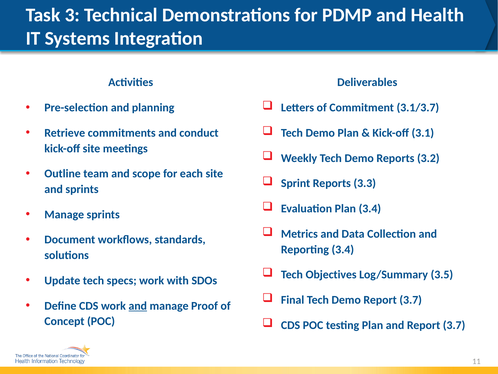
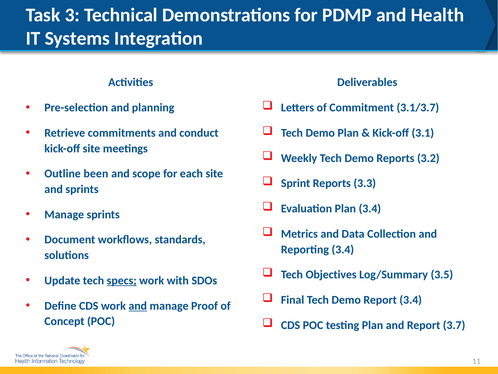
team: team -> been (96, 173)
specs underline: none -> present (122, 280)
Demo Report 3.7: 3.7 -> 3.4 (411, 300)
